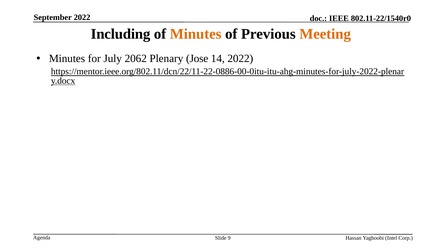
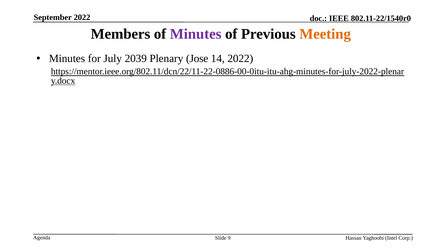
Including: Including -> Members (120, 34)
Minutes colour: orange -> purple (196, 34)
2062: 2062 -> 2039 (136, 59)
